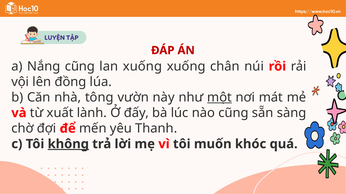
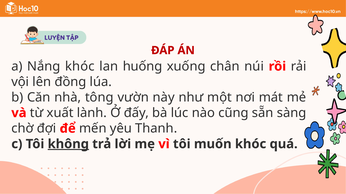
Nắng cũng: cũng -> khóc (80, 67)
lan xuống: xuống -> huống (143, 67)
một underline: present -> none (219, 98)
